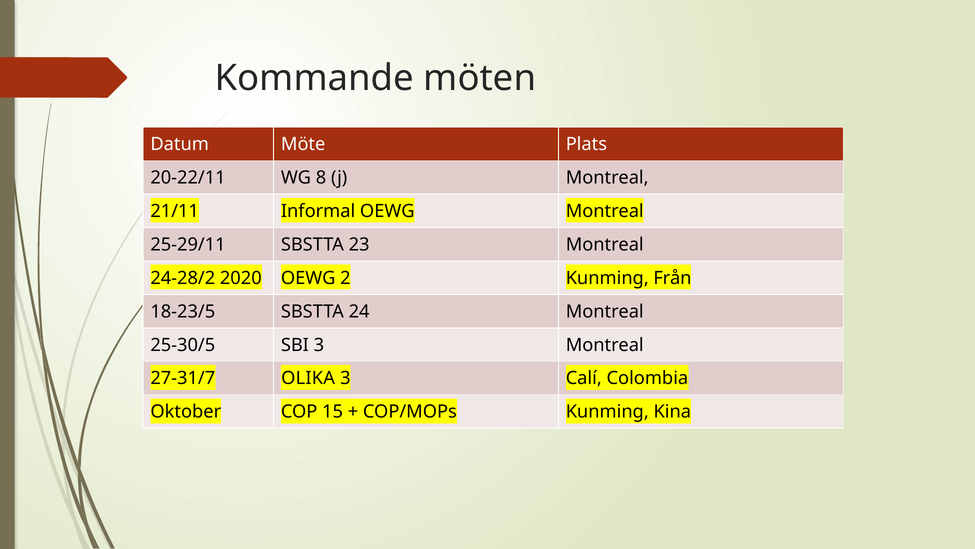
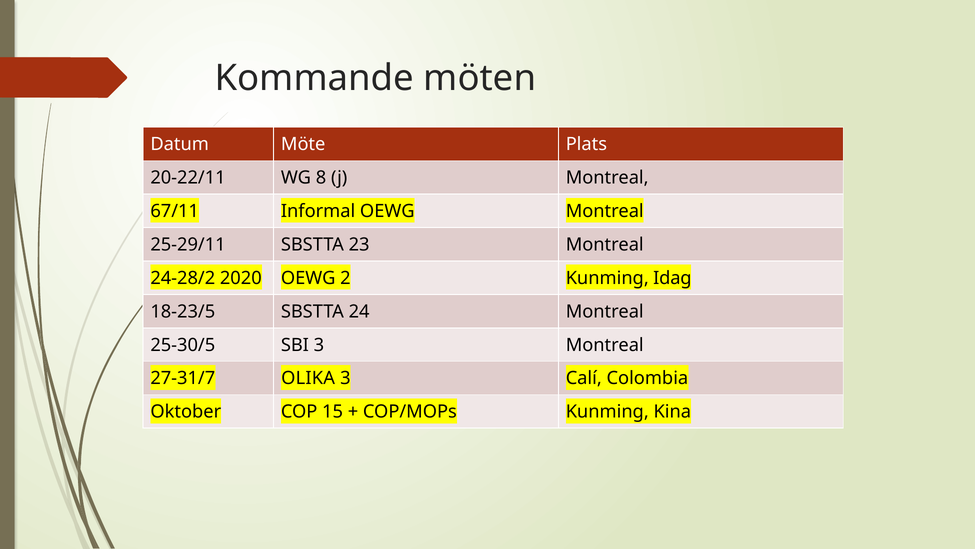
21/11: 21/11 -> 67/11 (175, 211)
Från: Från -> Idag (672, 278)
